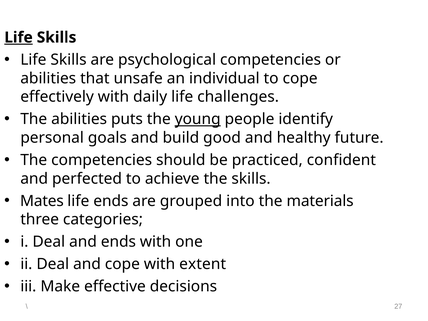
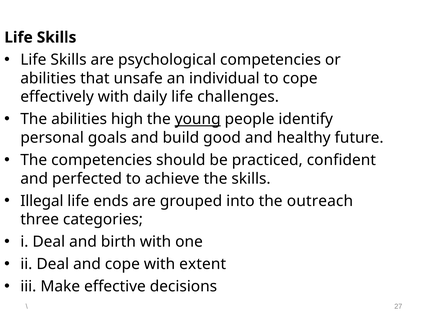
Life underline: present -> none (19, 37)
puts: puts -> high (127, 119)
Mates: Mates -> Illegal (42, 201)
materials: materials -> outreach (320, 201)
and ends: ends -> birth (118, 242)
